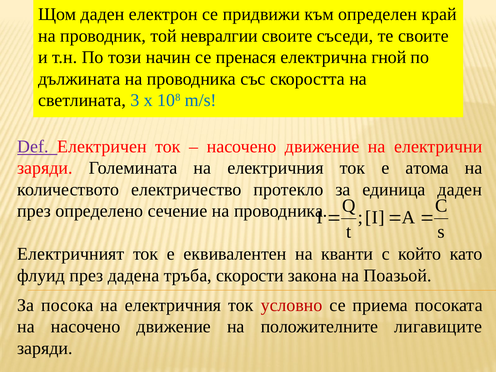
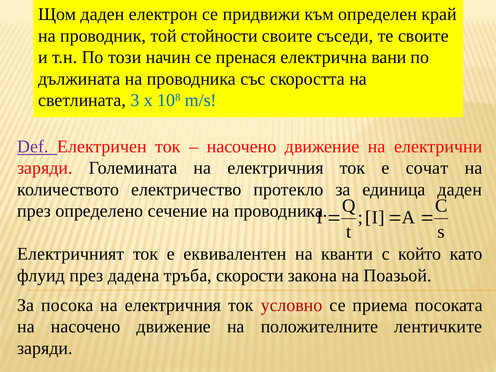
невралгии: невралгии -> стойности (219, 36)
гной: гной -> вани (389, 57)
атома: атома -> сочат (427, 168)
лигавиците: лигавиците -> лентичките (438, 327)
